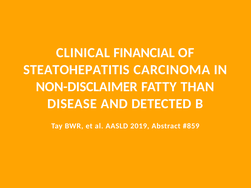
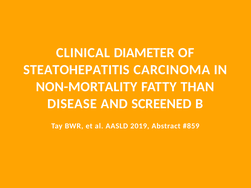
FINANCIAL: FINANCIAL -> DIAMETER (144, 53)
NON-DISCLAIMER: NON-DISCLAIMER -> NON-MORTALITY (87, 87)
DETECTED: DETECTED -> SCREENED (161, 104)
